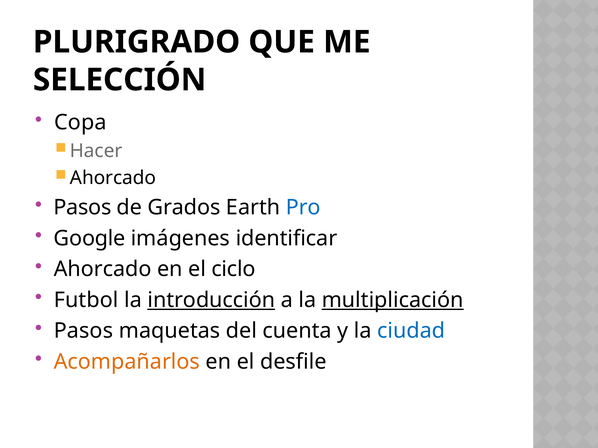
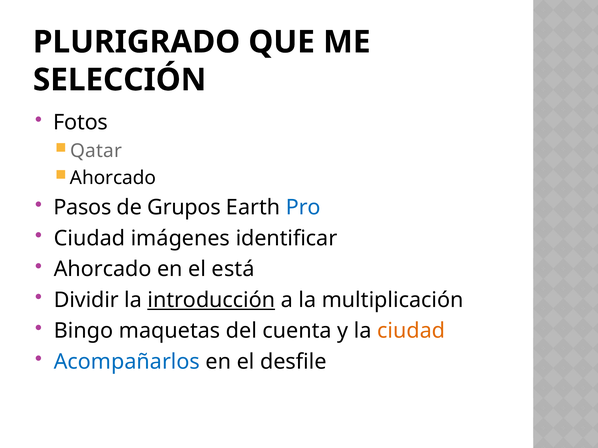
Copa: Copa -> Fotos (81, 123)
Hacer: Hacer -> Qatar (96, 151)
Grados: Grados -> Grupos (184, 208)
Google: Google -> Ciudad (89, 239)
ciclo: ciclo -> está (233, 269)
Futbol: Futbol -> Dividir (86, 300)
multiplicación underline: present -> none (393, 300)
Pasos: Pasos -> Bingo (83, 331)
ciudad colour: blue -> orange (411, 331)
Acompañarlos colour: orange -> blue (127, 362)
